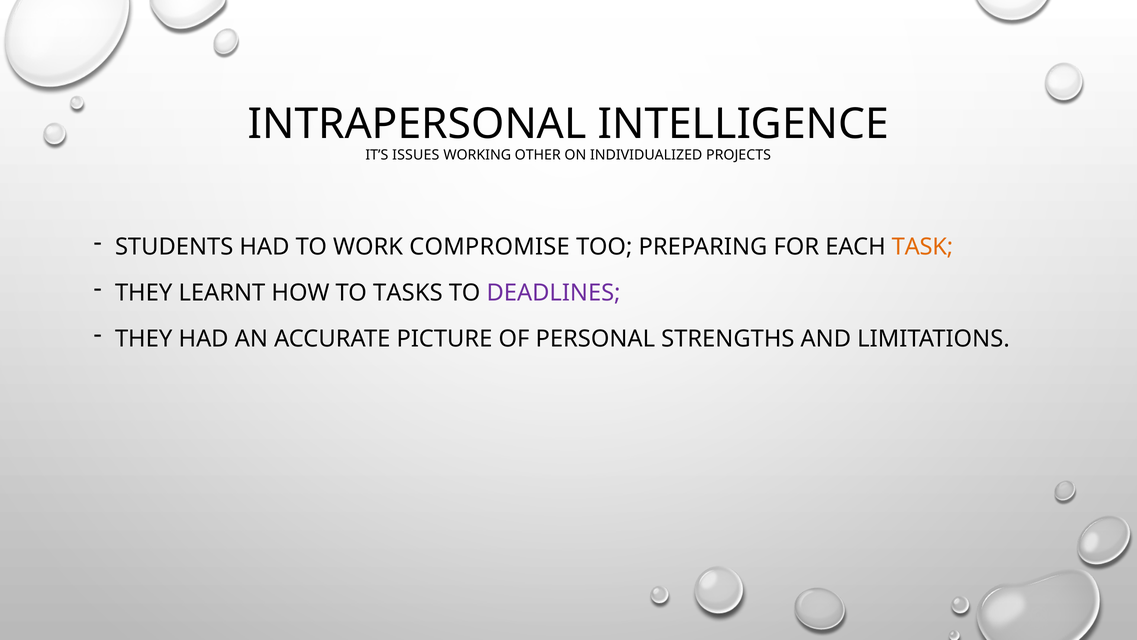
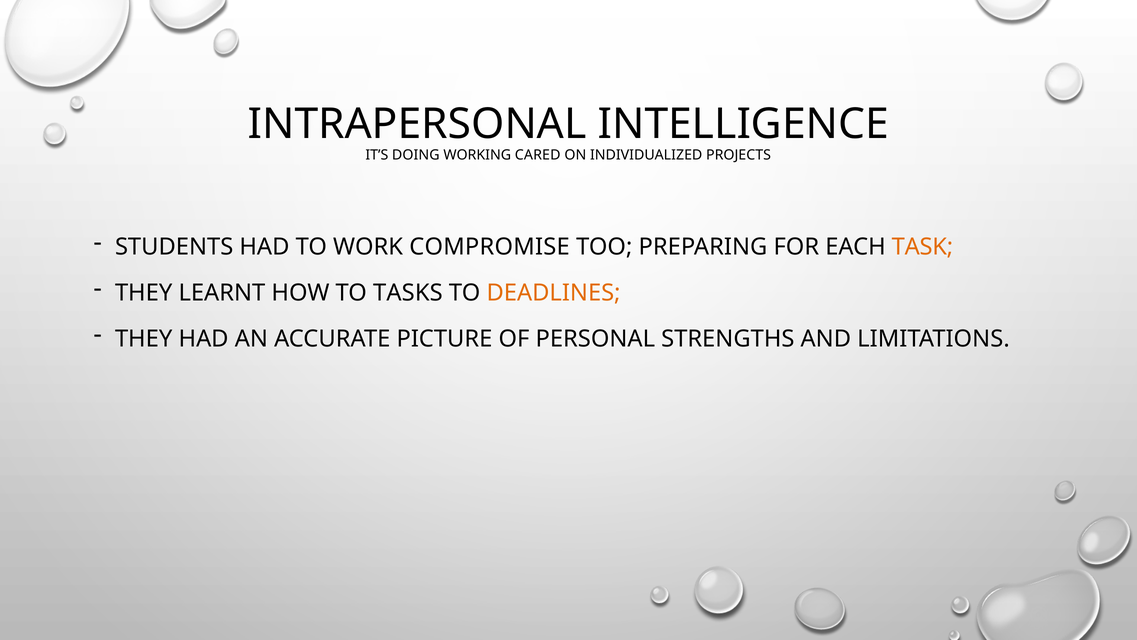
ISSUES: ISSUES -> DOING (416, 155)
OTHER: OTHER -> CARED (538, 155)
DEADLINES colour: purple -> orange (554, 293)
